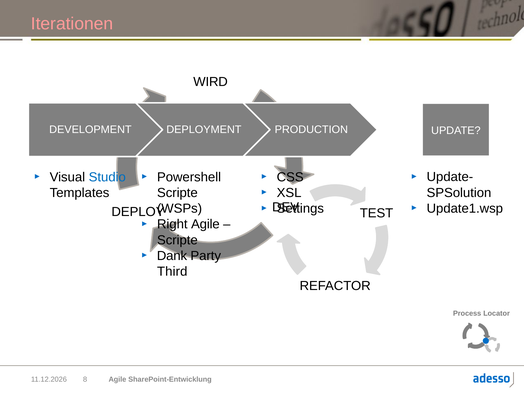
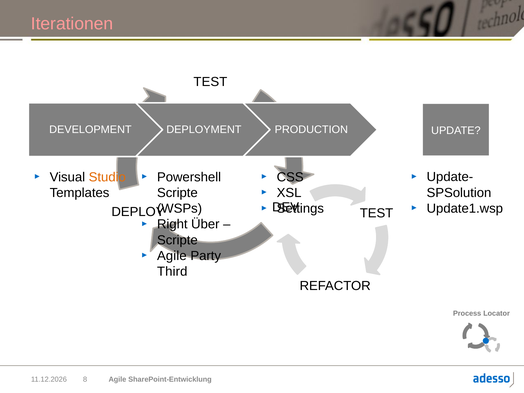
WIRD: WIRD -> TEST (210, 82)
Studio colour: blue -> orange (107, 177)
Right Agile: Agile -> Über (205, 224)
Dank: Dank -> Agile (172, 256)
